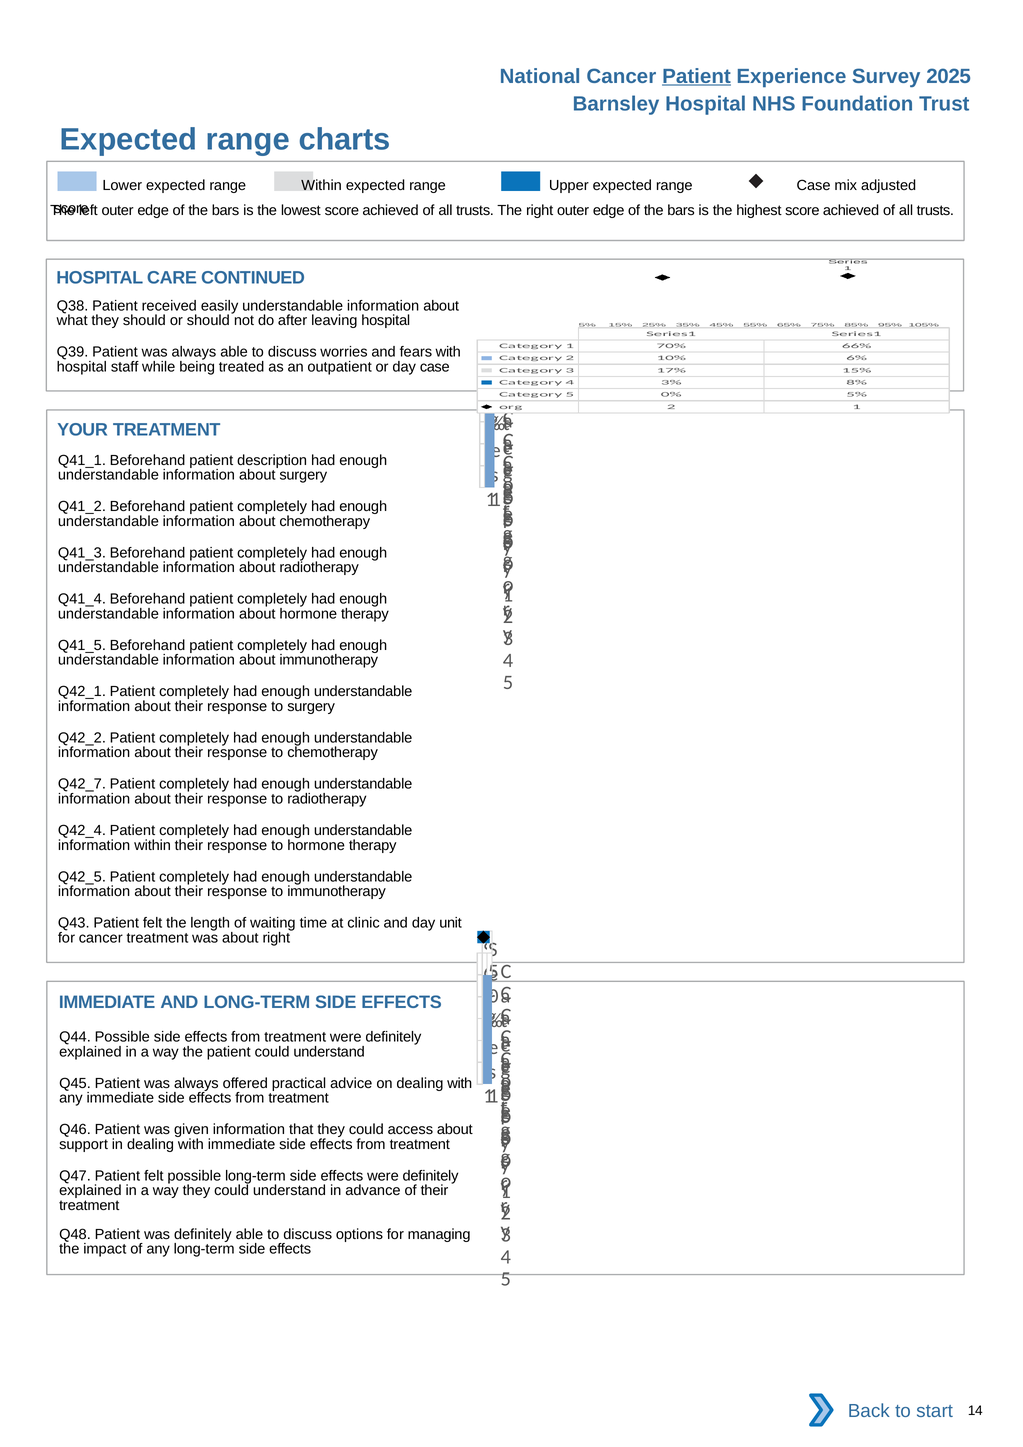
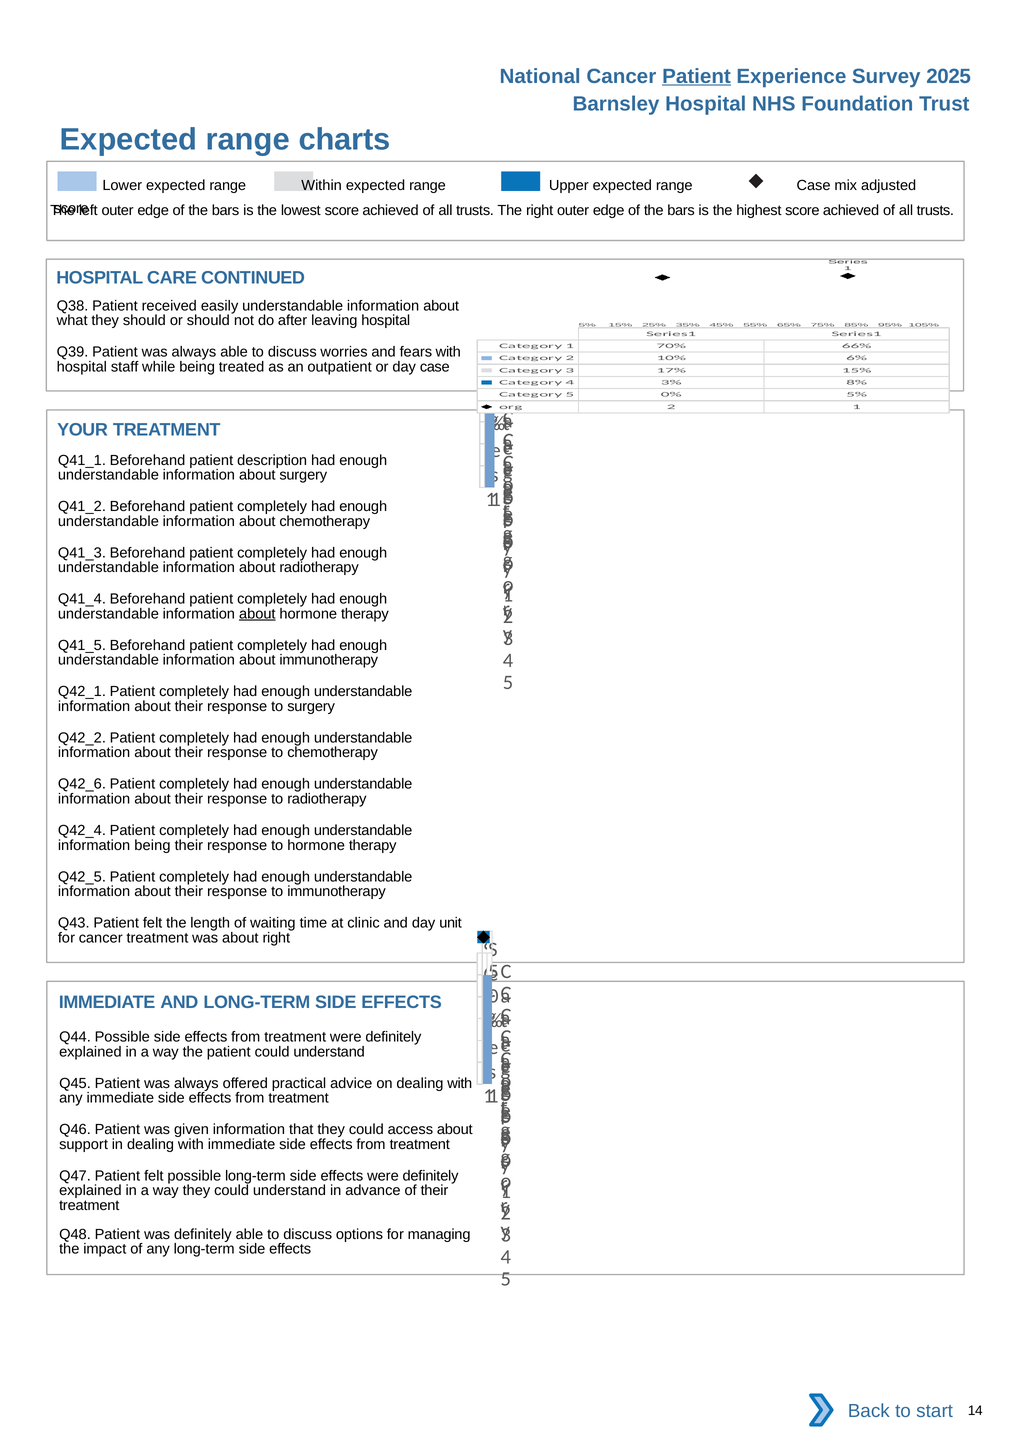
about underline: none -> present (257, 614)
Q42_7: Q42_7 -> Q42_6 (82, 785)
information within: within -> being (152, 846)
